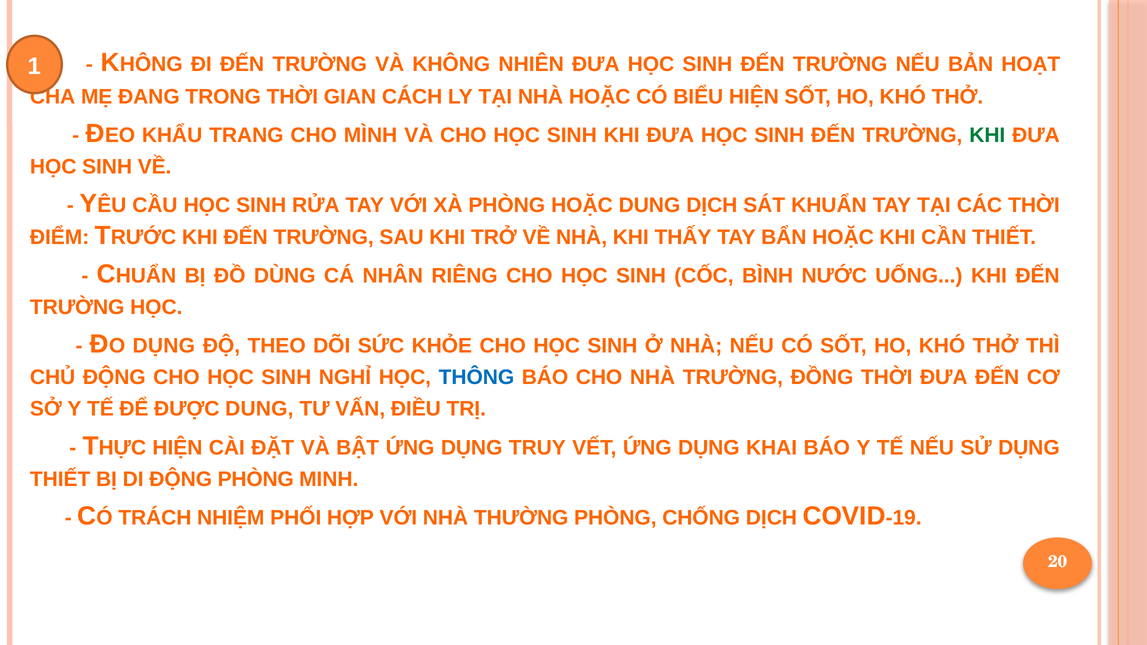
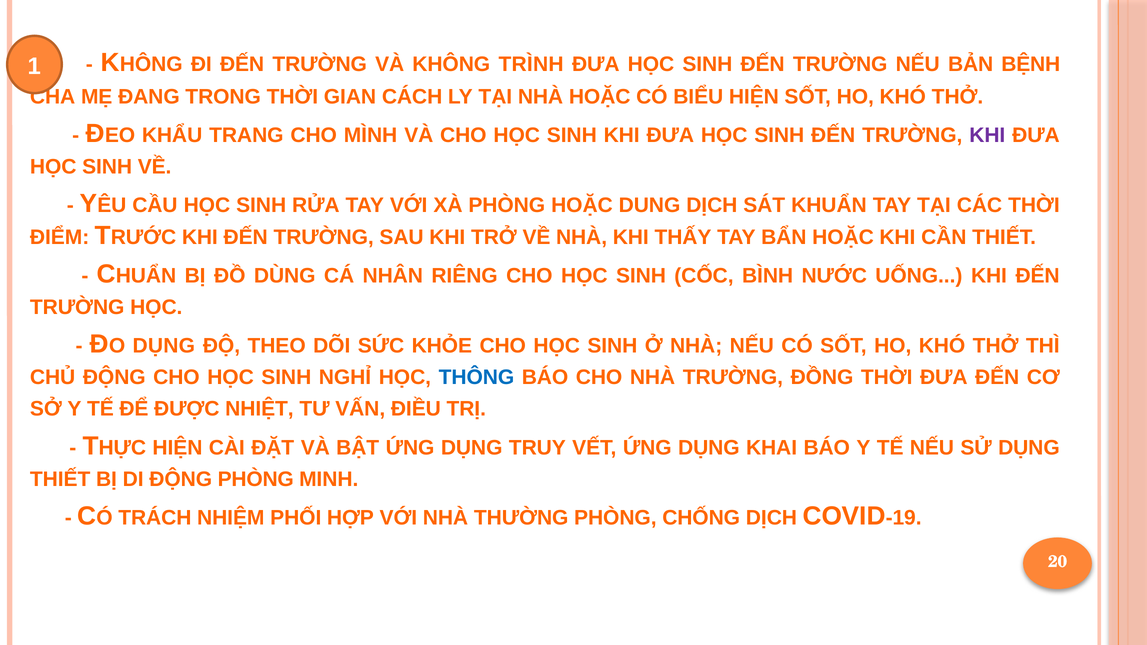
NHIÊN: NHIÊN -> TRÌNH (531, 64)
HOẠT: HOẠT -> BỆNH (1031, 64)
KHI colour: green -> purple (987, 135)
ĐƯỢC DUNG: DUNG -> NHIỆT (259, 409)
